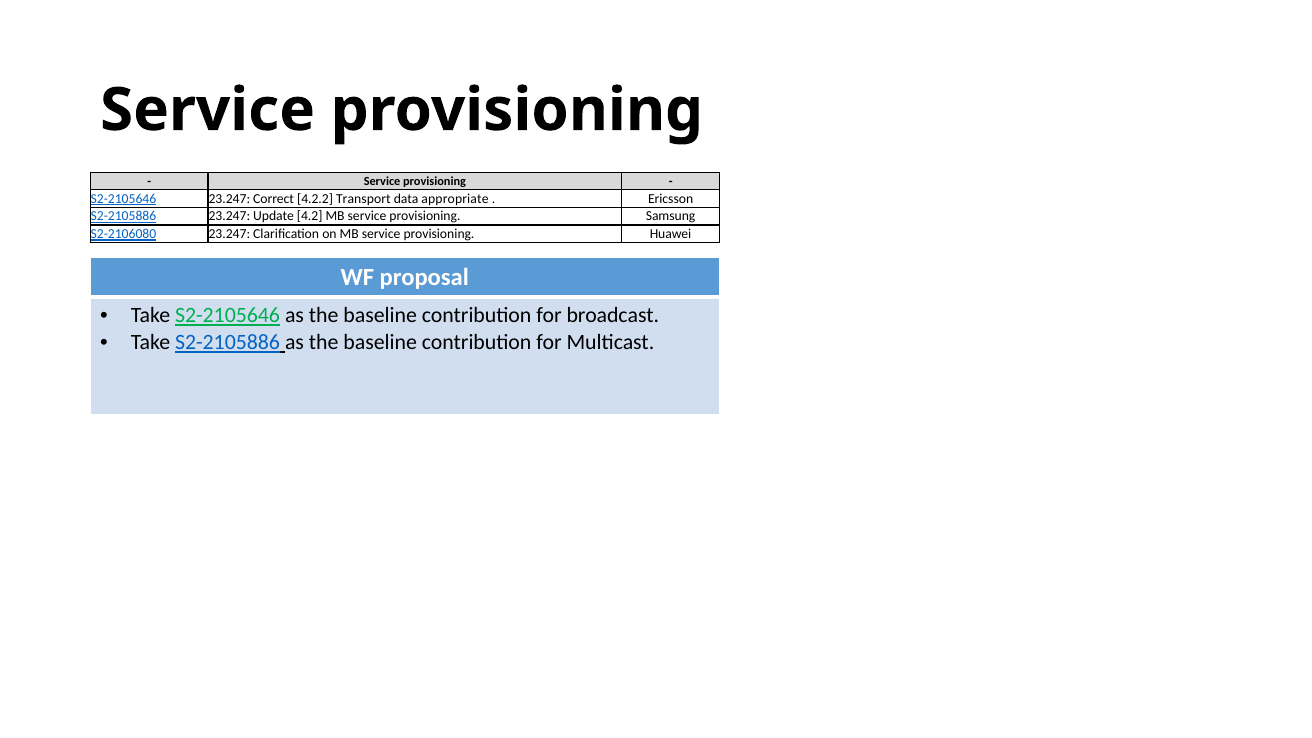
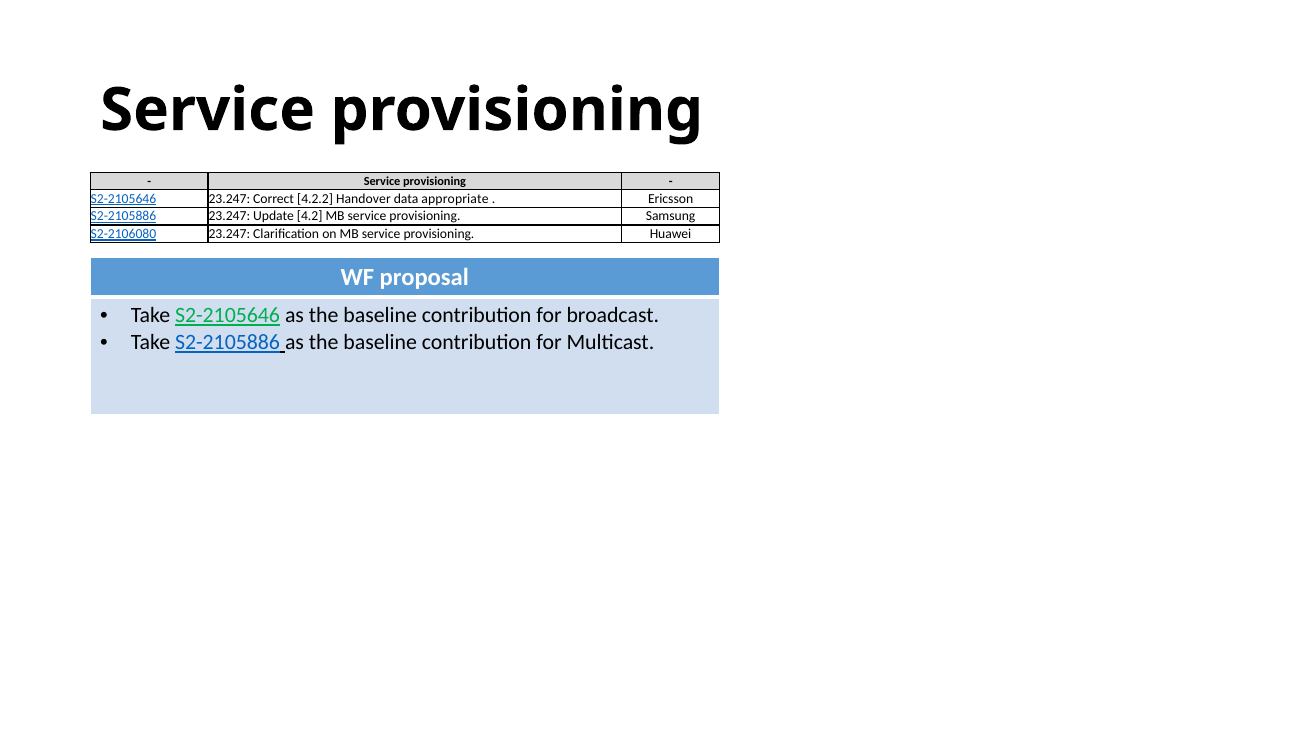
Transport: Transport -> Handover (363, 199)
